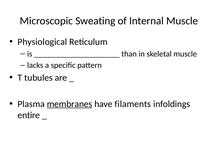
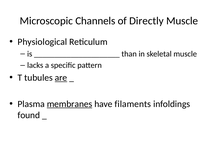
Sweating: Sweating -> Channels (95, 21)
Internal: Internal -> Directly (146, 21)
are underline: none -> present (61, 78)
entire: entire -> found (29, 116)
